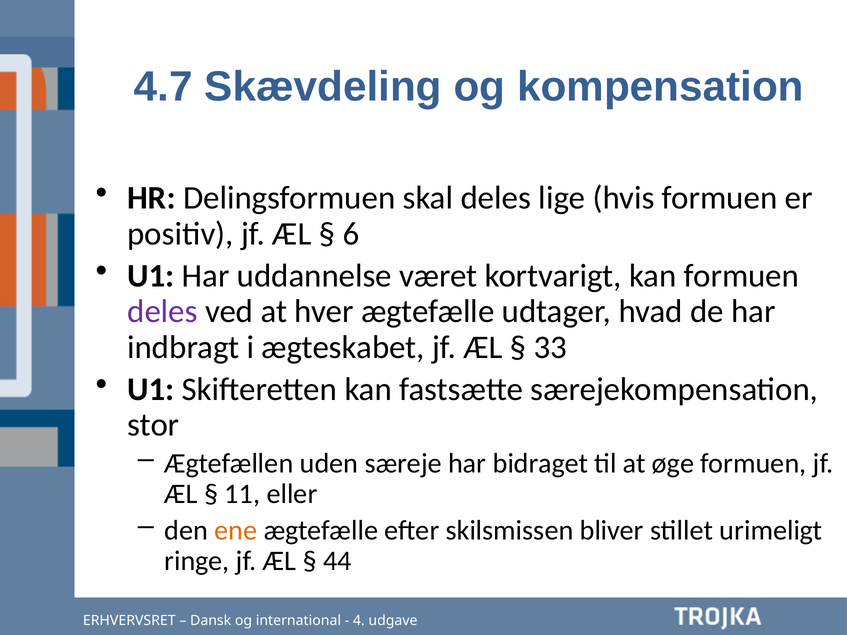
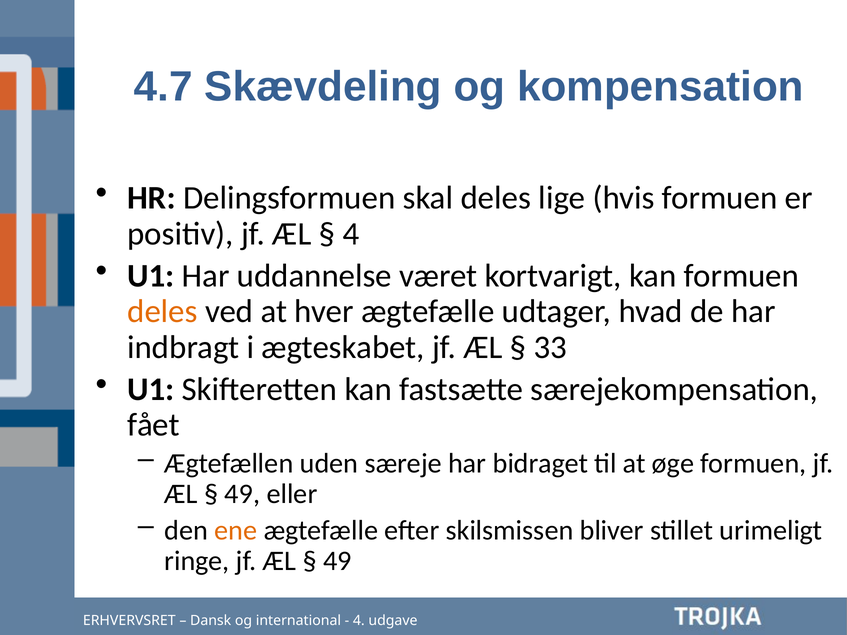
6: 6 -> 4 (351, 234)
deles colour: purple -> orange (162, 312)
stor: stor -> fået (153, 425)
11: 11 -> 49 (242, 494)
44: 44 -> 49 (337, 561)
